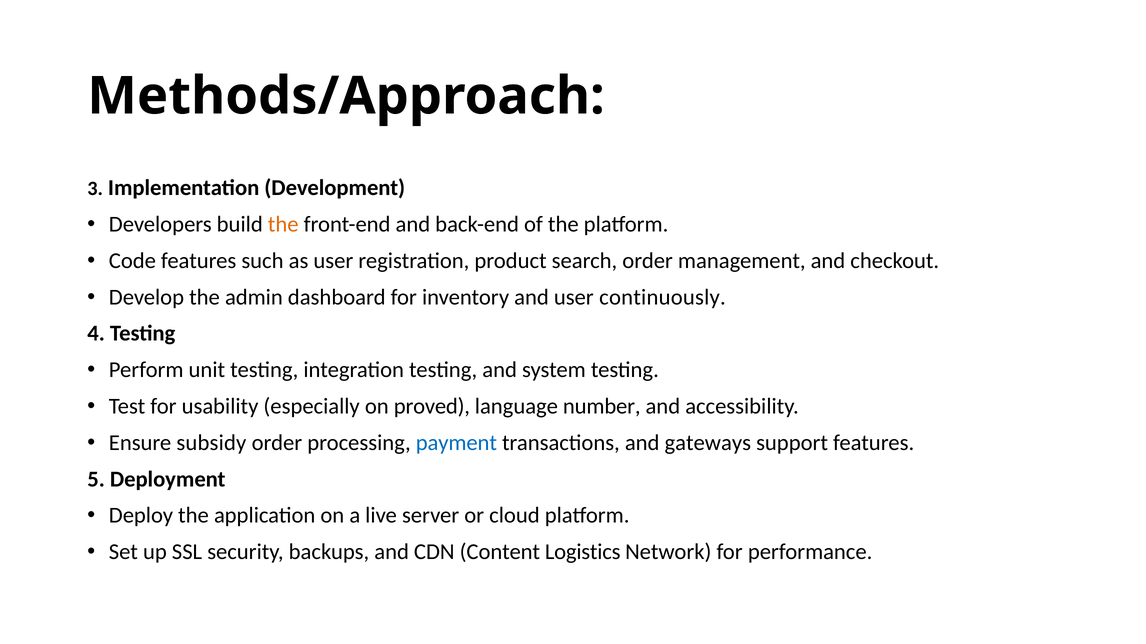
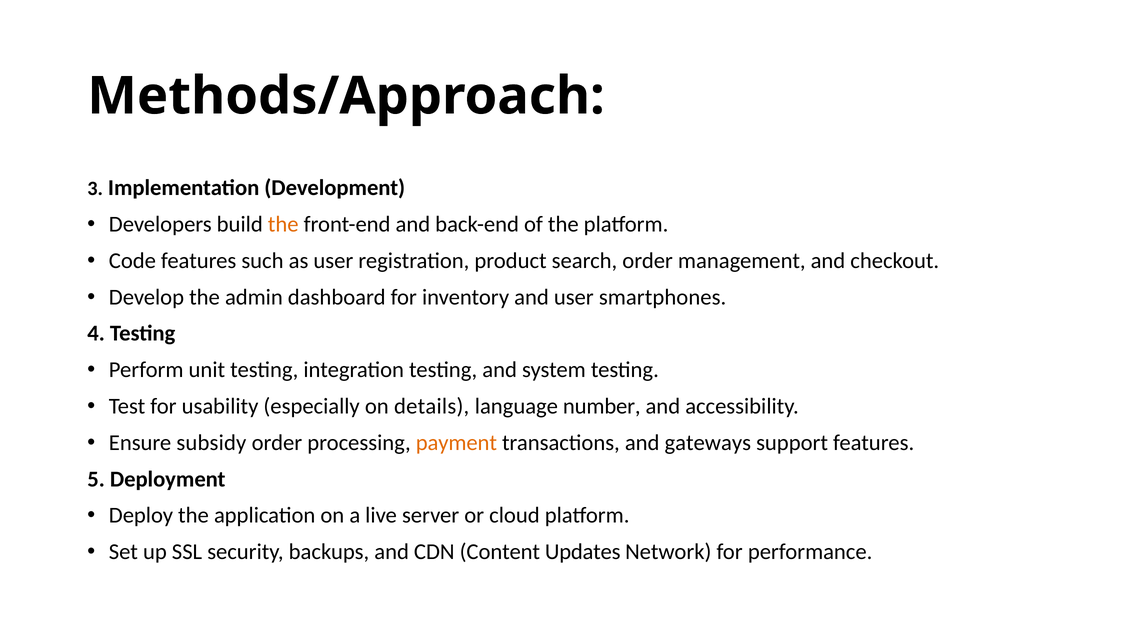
continuously: continuously -> smartphones (663, 297)
proved: proved -> details (432, 407)
payment colour: blue -> orange (456, 443)
Logistics: Logistics -> Updates (583, 552)
